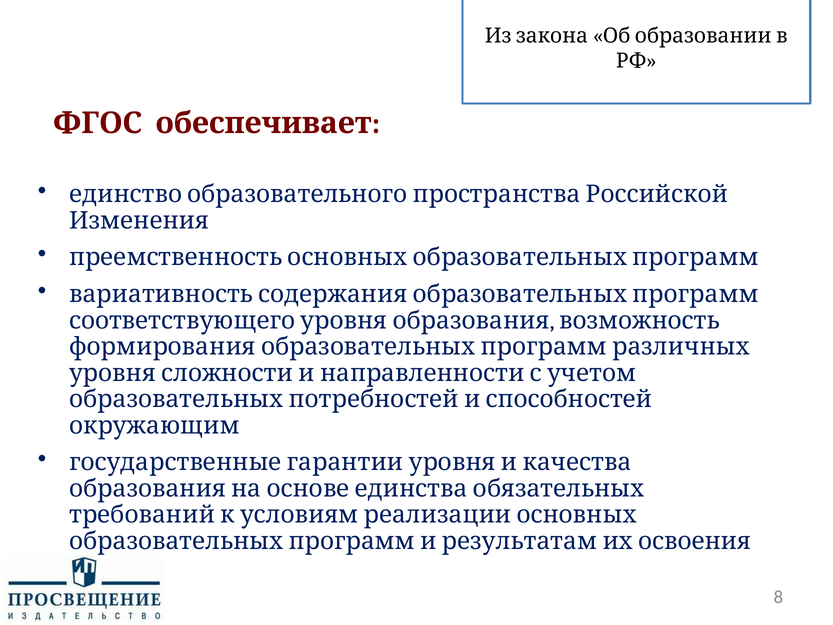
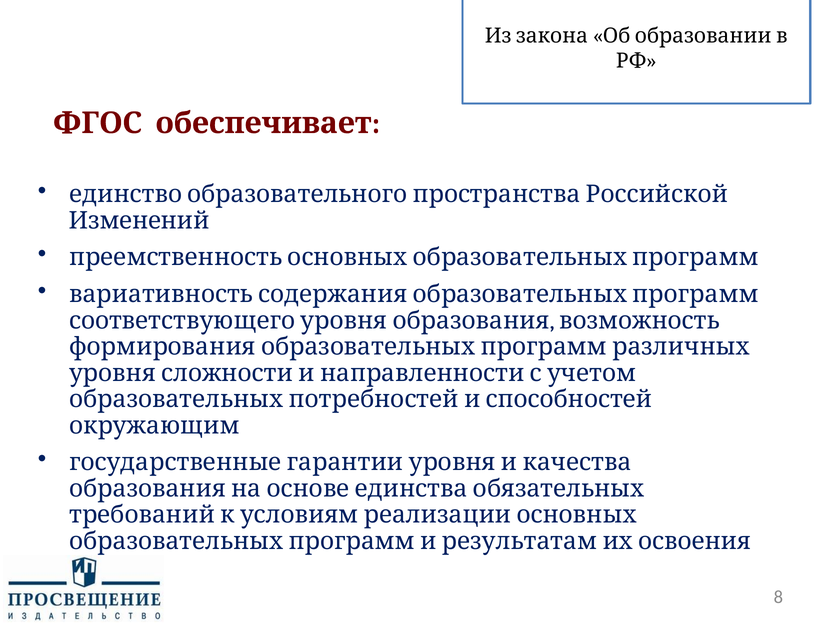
Изменения: Изменения -> Изменений (139, 220)
